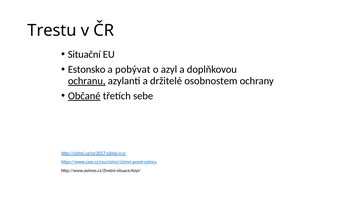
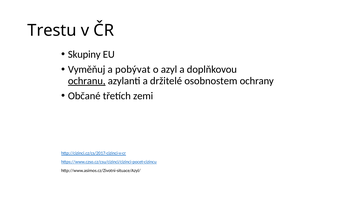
Situační: Situační -> Skupiny (84, 54)
Estonsko: Estonsko -> Vyměňuj (87, 69)
Občané underline: present -> none (84, 96)
sebe: sebe -> zemi (143, 96)
